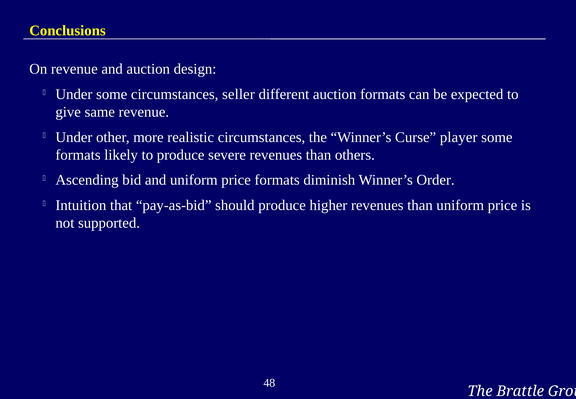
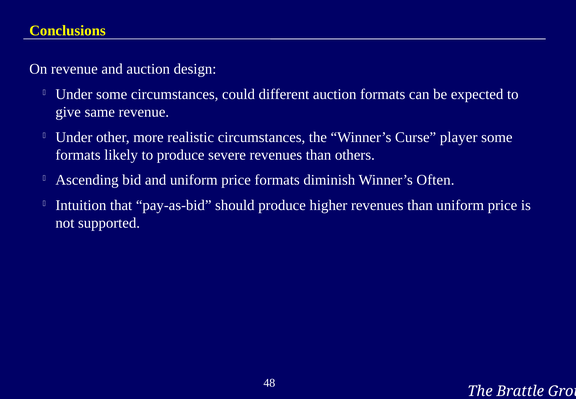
seller: seller -> could (238, 94)
Order: Order -> Often (435, 180)
